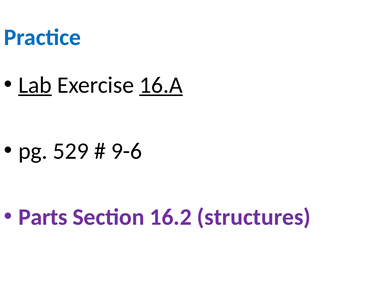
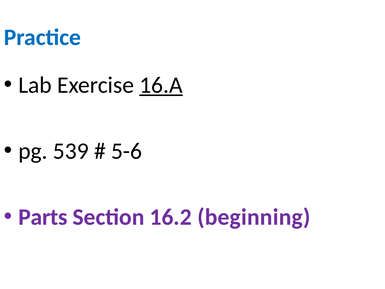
Lab underline: present -> none (35, 85)
529: 529 -> 539 (71, 151)
9-6: 9-6 -> 5-6 (127, 151)
structures: structures -> beginning (254, 217)
